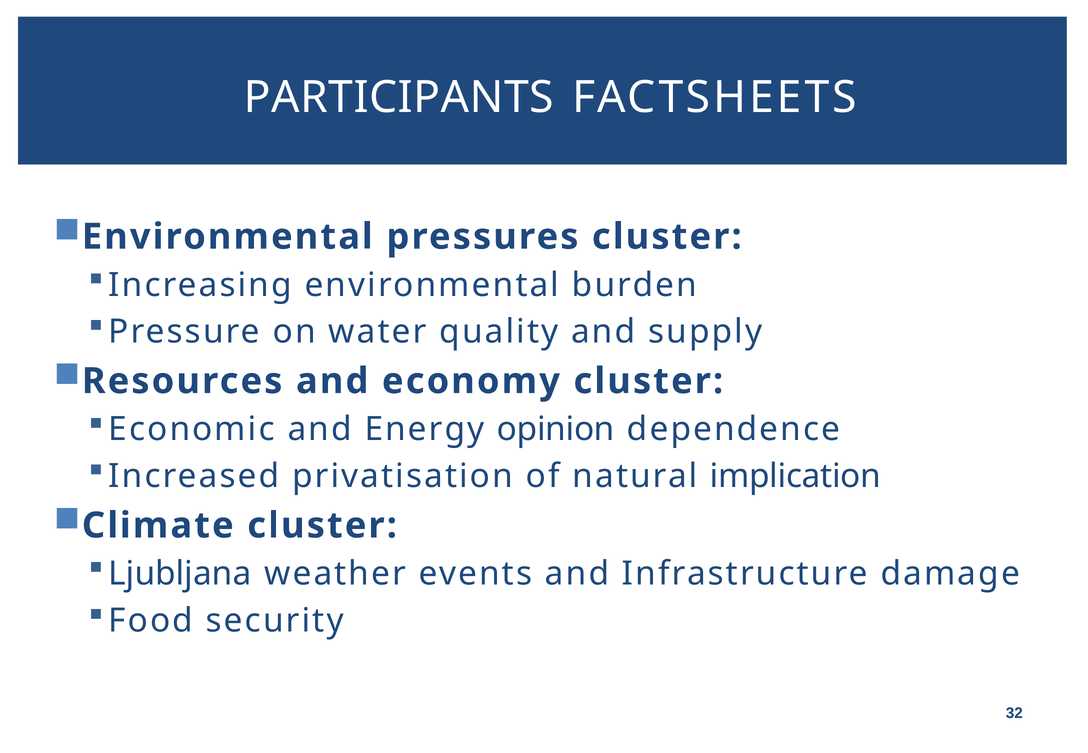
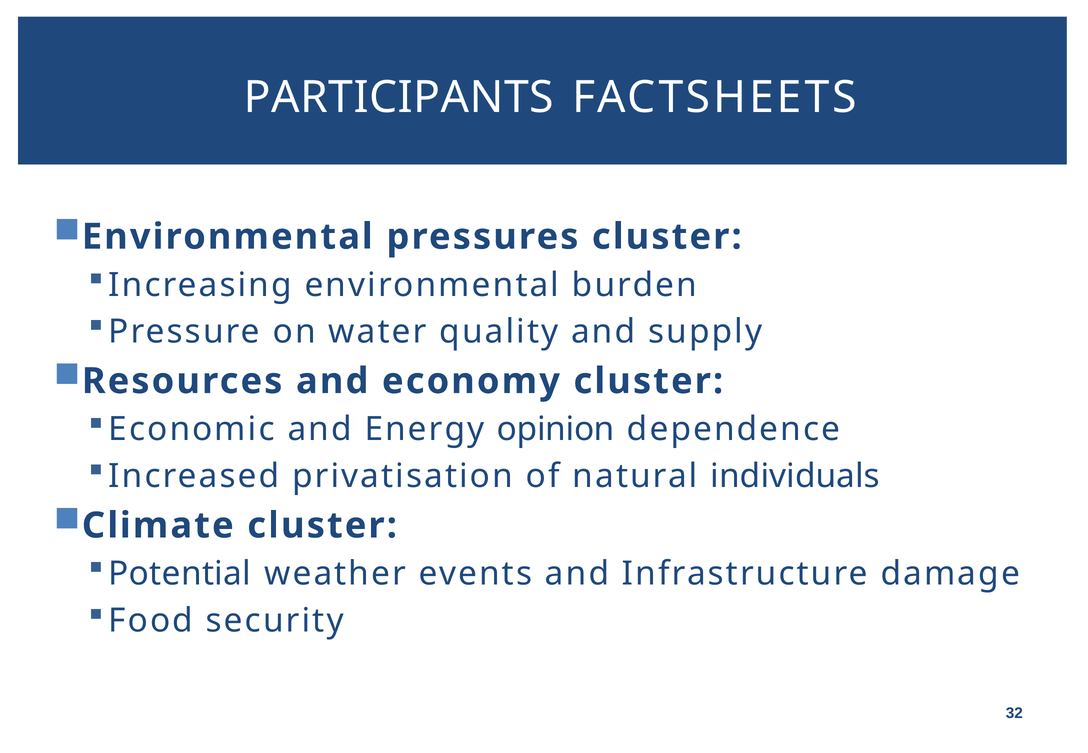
implication: implication -> individuals (795, 476)
Ljubljana: Ljubljana -> Potential (180, 574)
